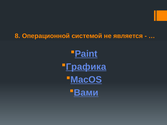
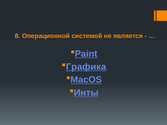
Вами: Вами -> Инты (86, 93)
